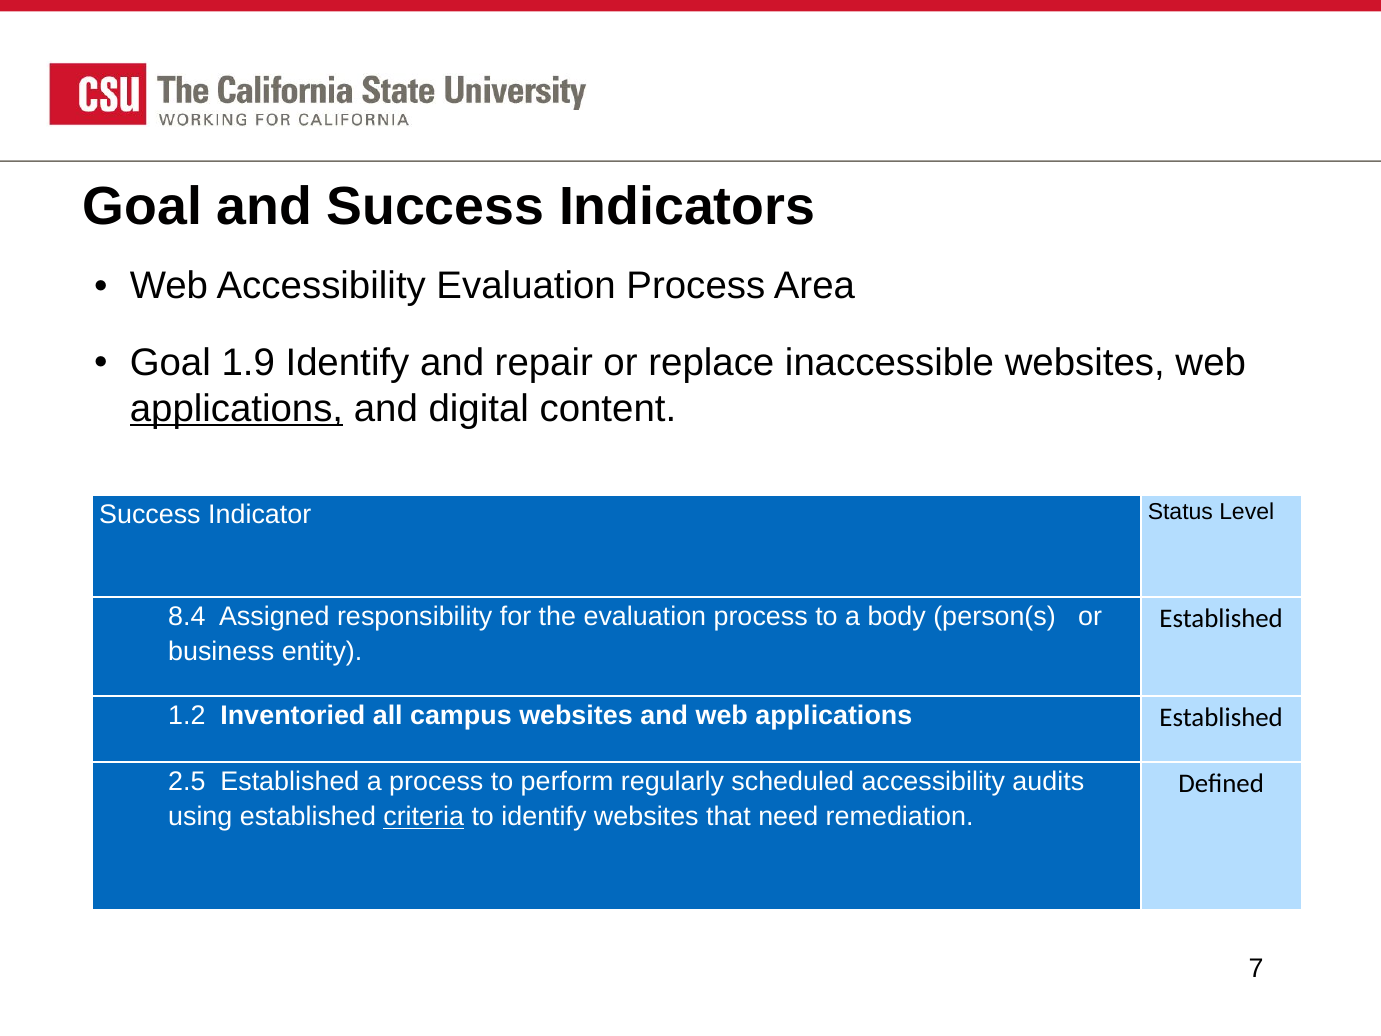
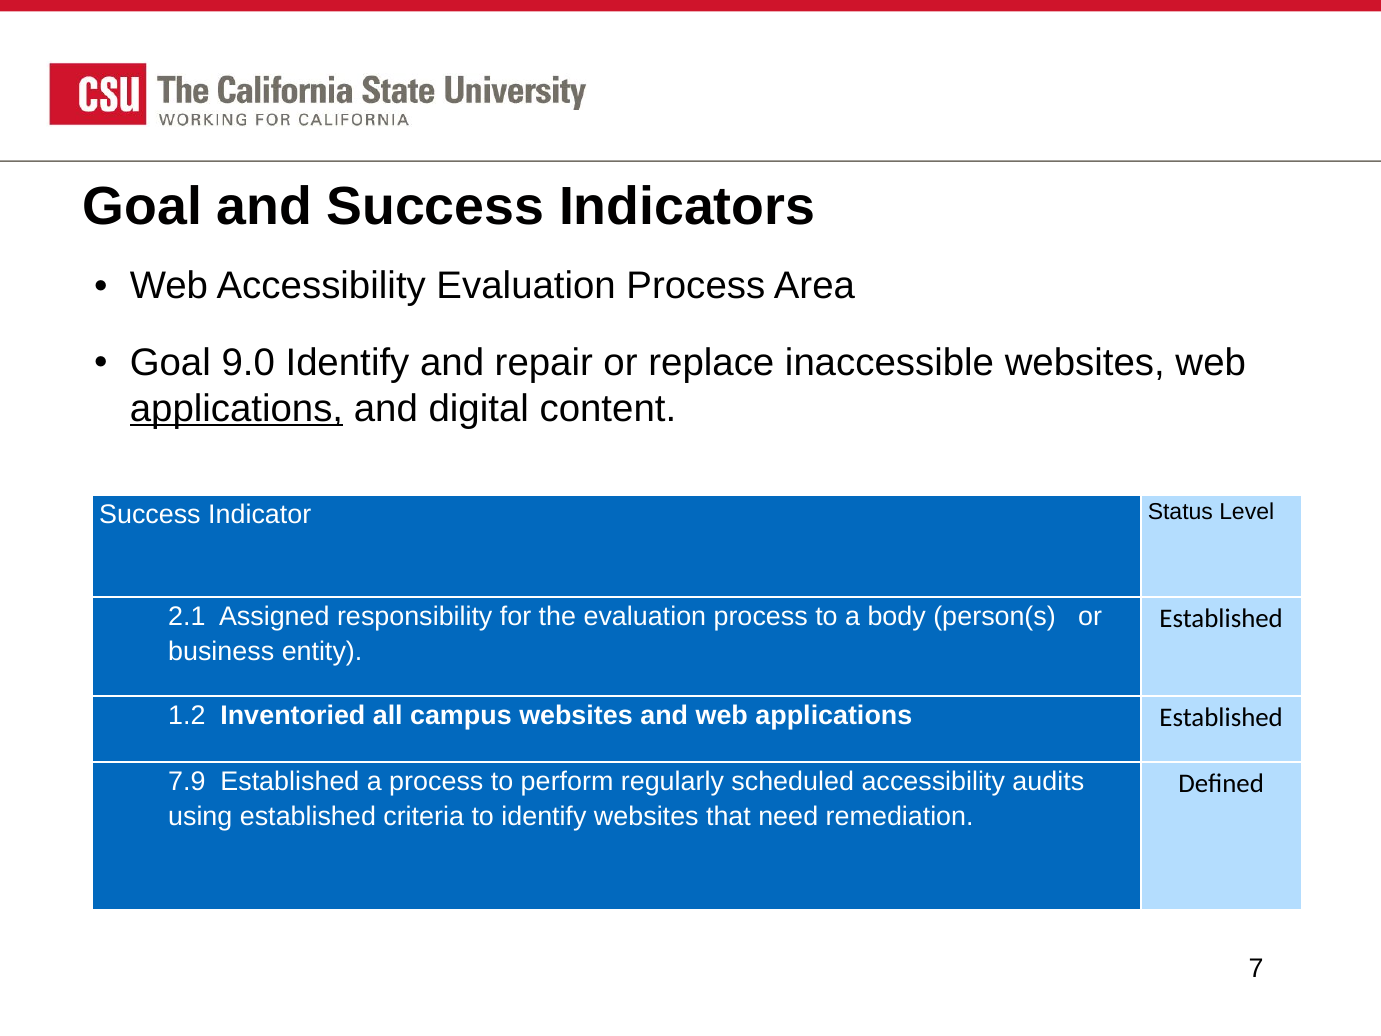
1.9: 1.9 -> 9.0 (248, 363)
8.4: 8.4 -> 2.1 (187, 617)
2.5: 2.5 -> 7.9 (187, 782)
criteria underline: present -> none (424, 817)
